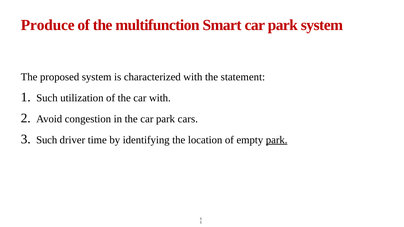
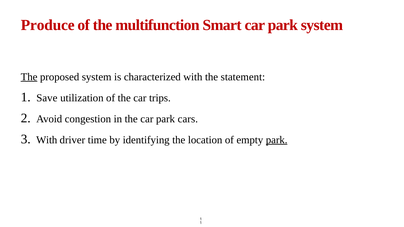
The underline: none -> present (29, 77)
Such: Such -> Save (47, 98)
car with: with -> trips (160, 98)
Such: Such -> With (47, 140)
